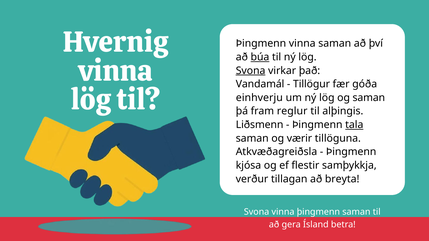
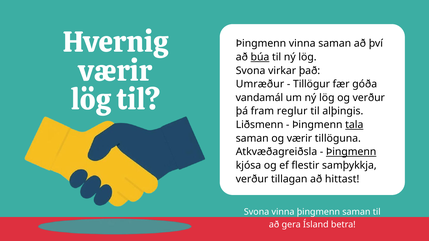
vinna: vinna -> værir (115, 71)
Svona underline: present -> none (251, 71)
Vandamál: Vandamál -> Umræður (260, 84)
einhverju: einhverju -> vandamál (259, 98)
og saman: saman -> verður (369, 98)
Þingmenn underline: none -> present (351, 152)
breyta: breyta -> hittast (342, 179)
